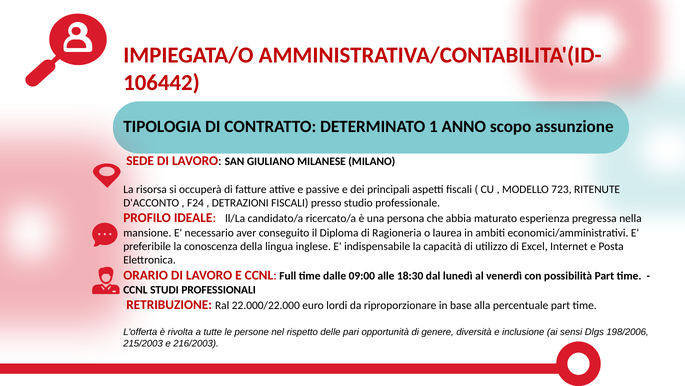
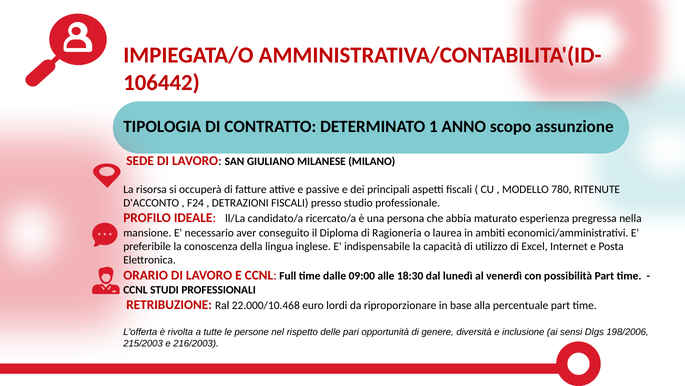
723: 723 -> 780 (561, 189)
22.000/22.000: 22.000/22.000 -> 22.000/10.468 (266, 305)
